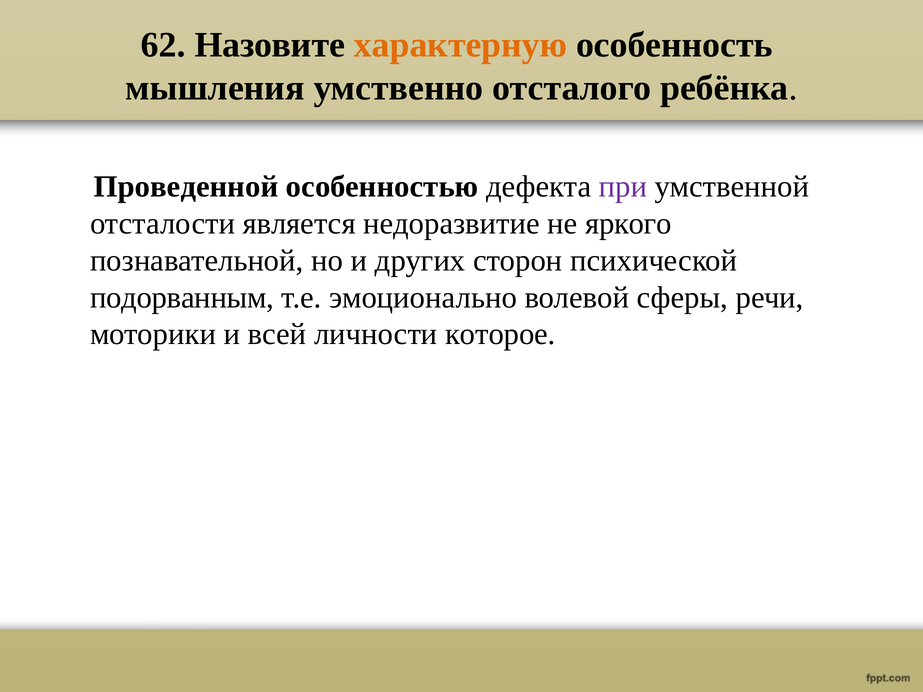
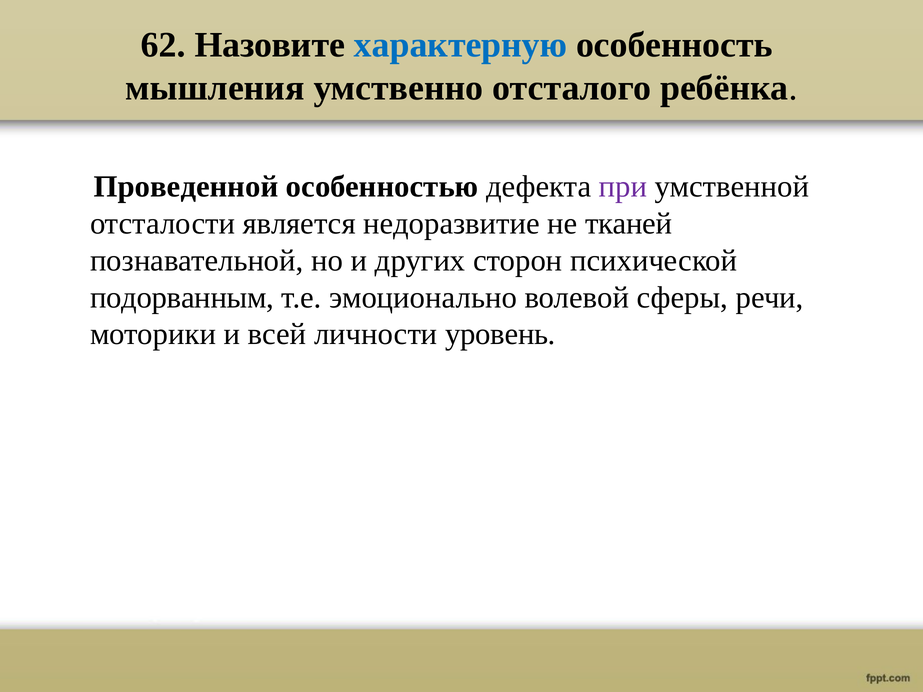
характерную colour: orange -> blue (461, 45)
яркого: яркого -> тканей (629, 224)
которое: которое -> уровень (500, 334)
